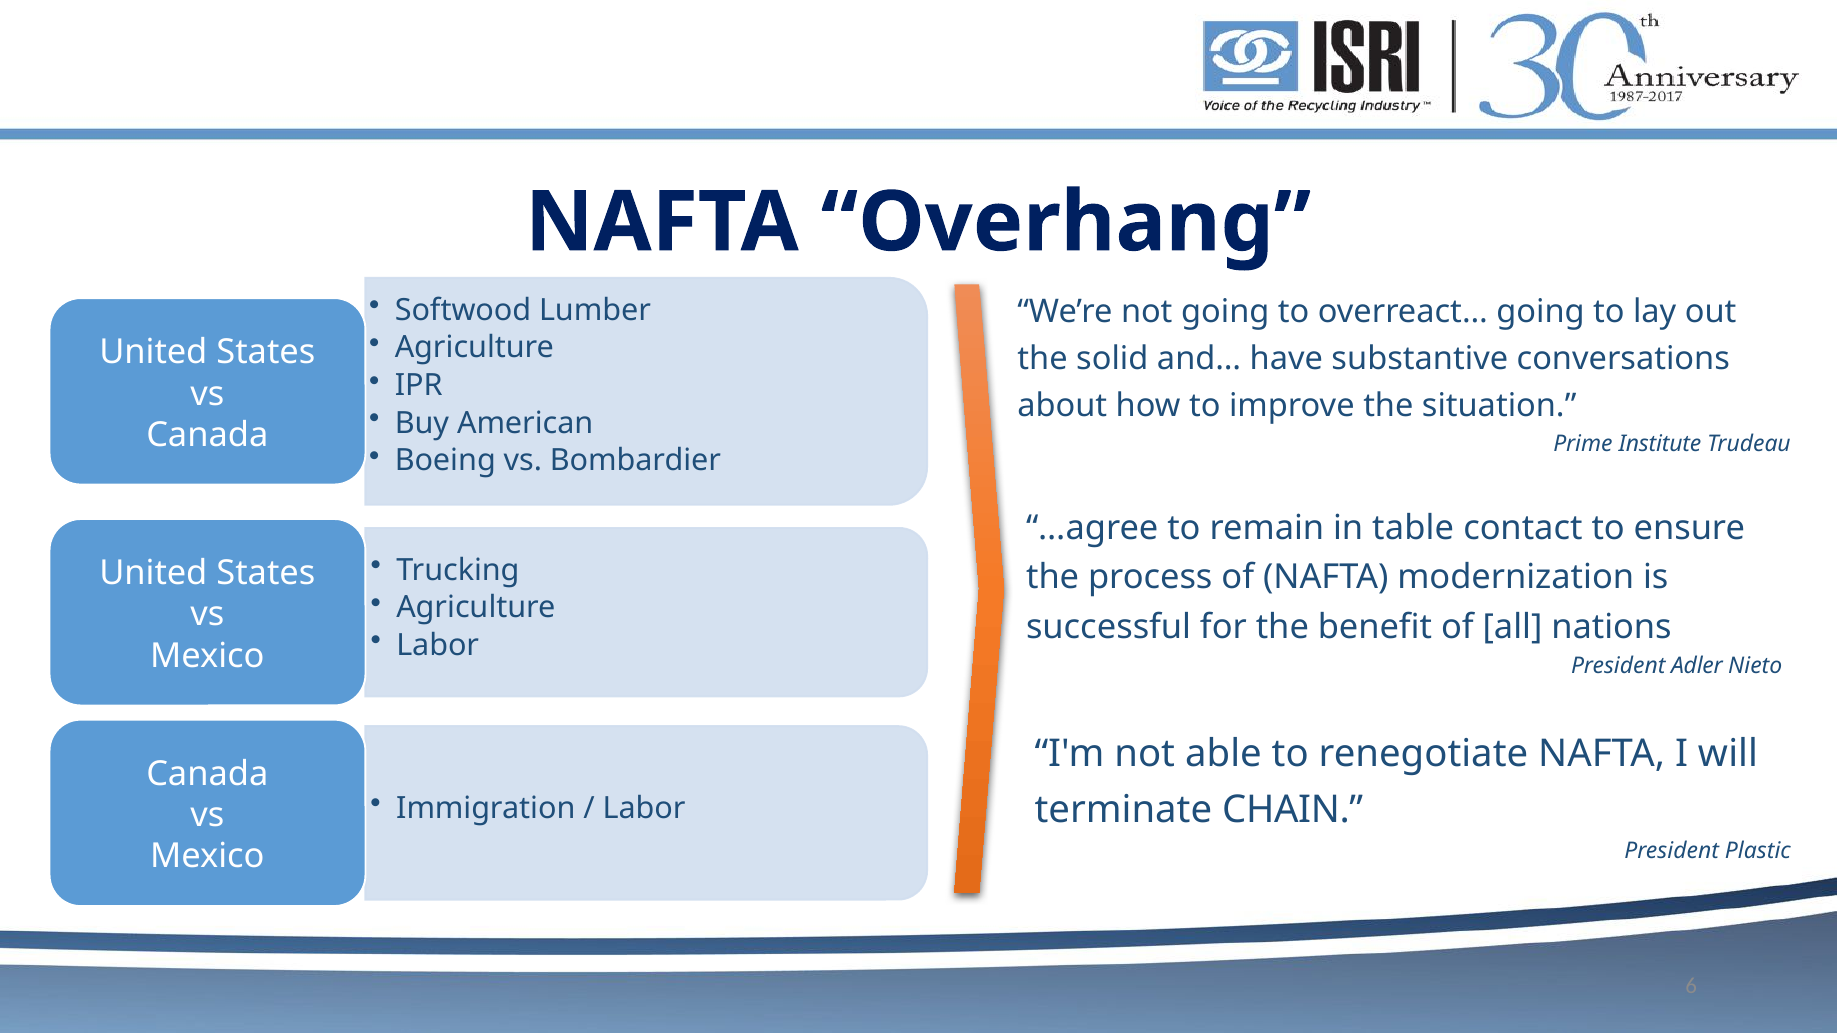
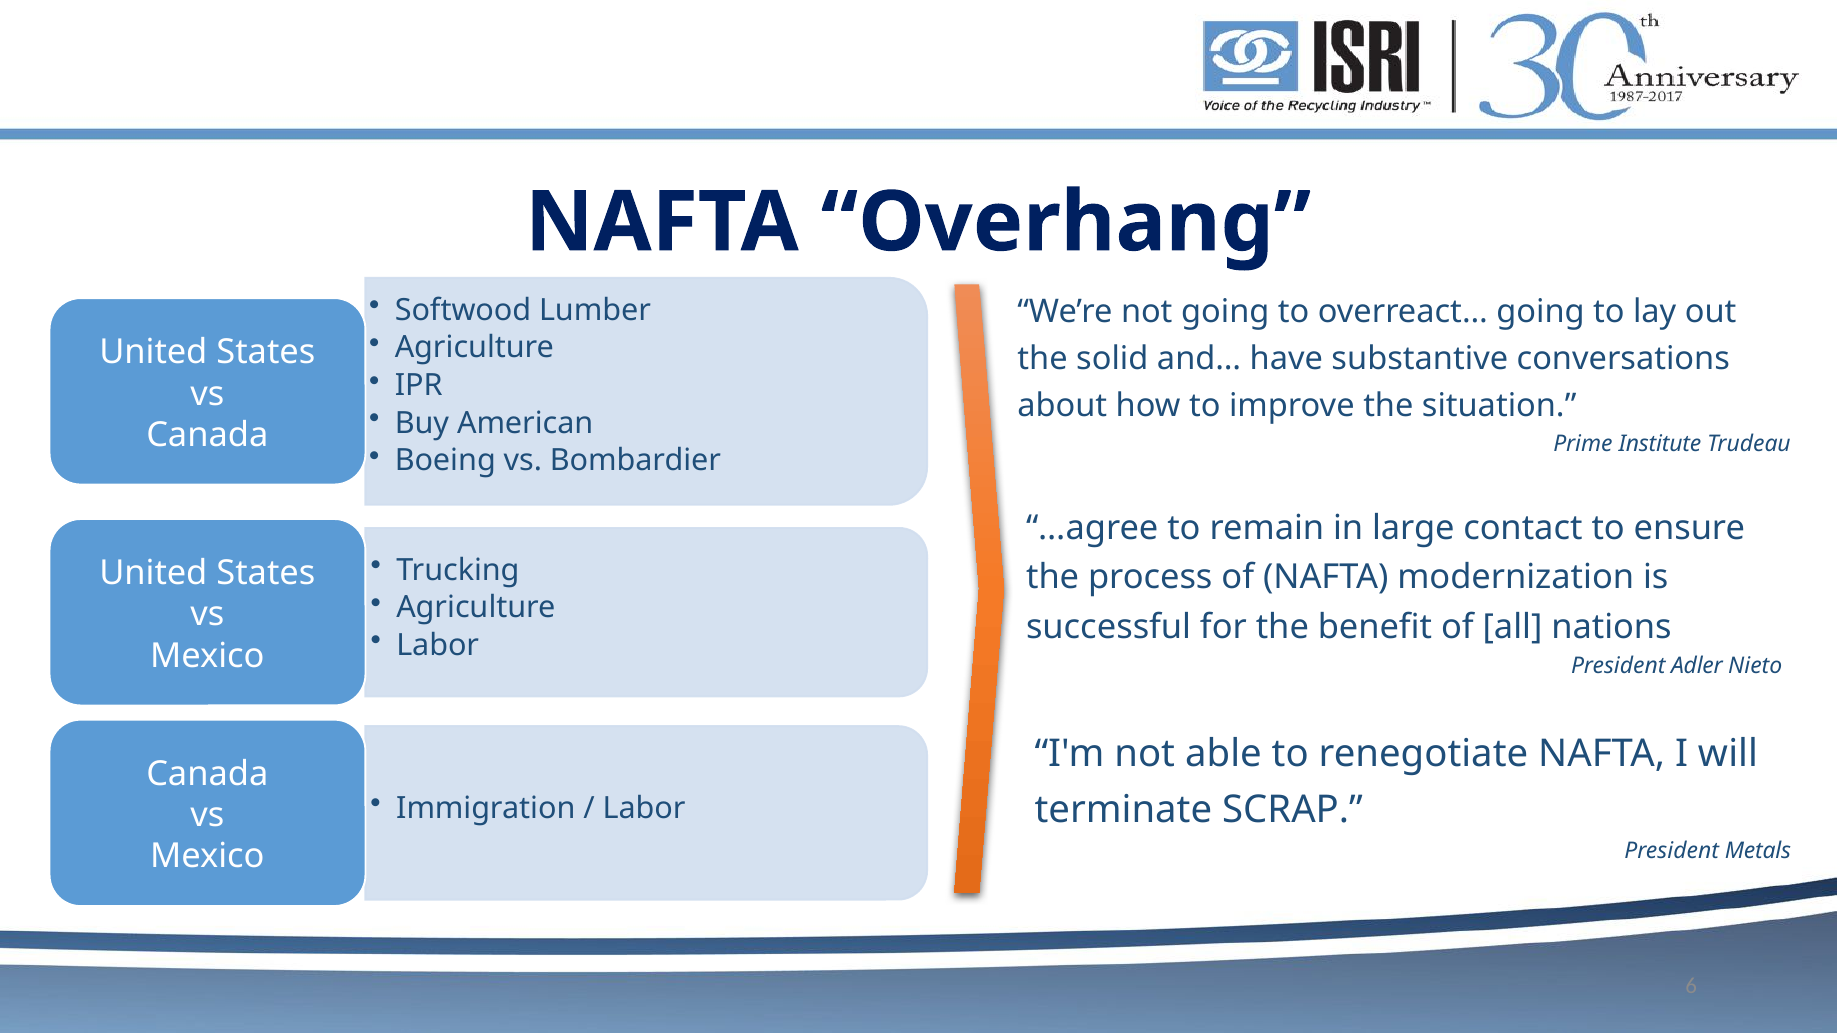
table: table -> large (1413, 528)
CHAIN: CHAIN -> SCRAP (1293, 810)
Plastic: Plastic -> Metals (1758, 851)
